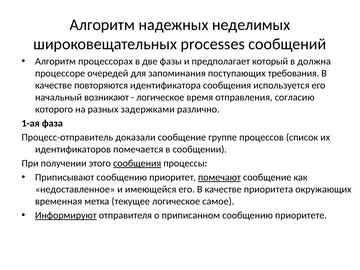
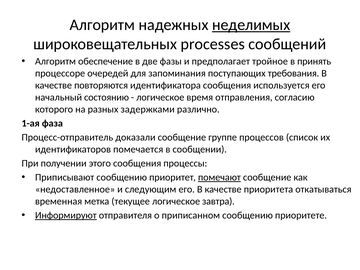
неделимых underline: none -> present (251, 25)
процессорах: процессорах -> обеспечение (106, 61)
который: который -> тройное (270, 61)
должна: должна -> принять (314, 61)
возникают: возникают -> состоянию (107, 97)
сообщения underline: present -> none (137, 163)
имеющейся: имеющейся -> следующим (151, 189)
окружающих: окружающих -> откатываться (323, 189)
самое: самое -> завтра (218, 201)
